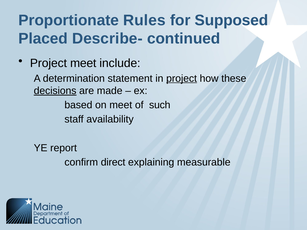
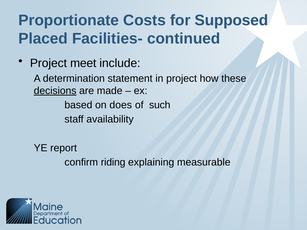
Rules: Rules -> Costs (144, 20)
Describe-: Describe- -> Facilities- (107, 39)
project underline: present -> none (182, 78)
on meet: meet -> does (121, 105)
direct: direct -> riding (113, 162)
